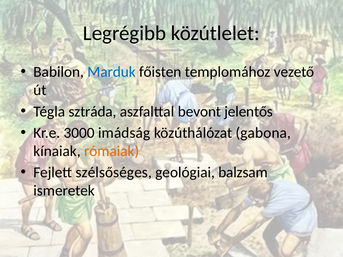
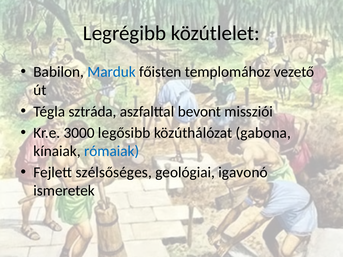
jelentős: jelentős -> missziói (249, 112)
imádság: imádság -> legősibb (124, 133)
rómaiak colour: orange -> blue (112, 151)
balzsam: balzsam -> igavonó (243, 173)
